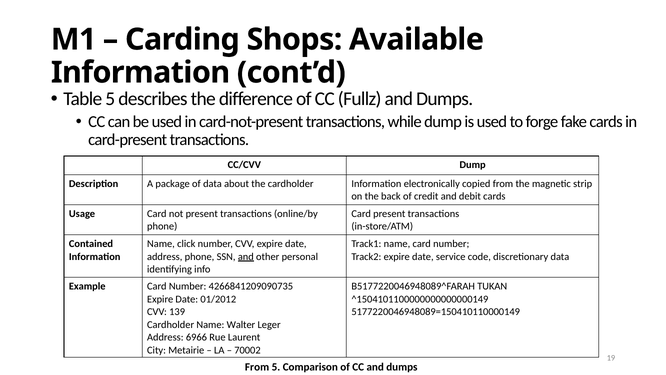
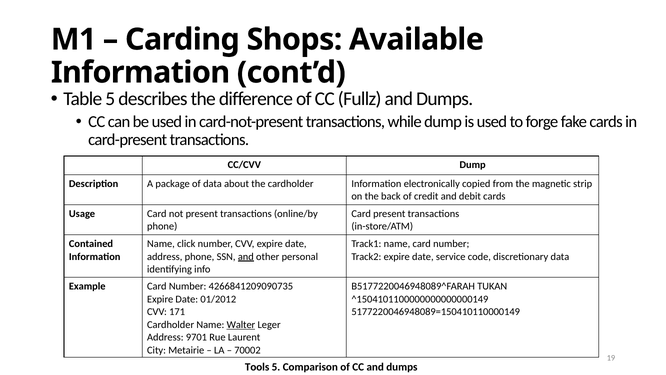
139: 139 -> 171 (177, 312)
Walter underline: none -> present (241, 324)
6966: 6966 -> 9701 (196, 337)
From: From -> Tools (257, 367)
